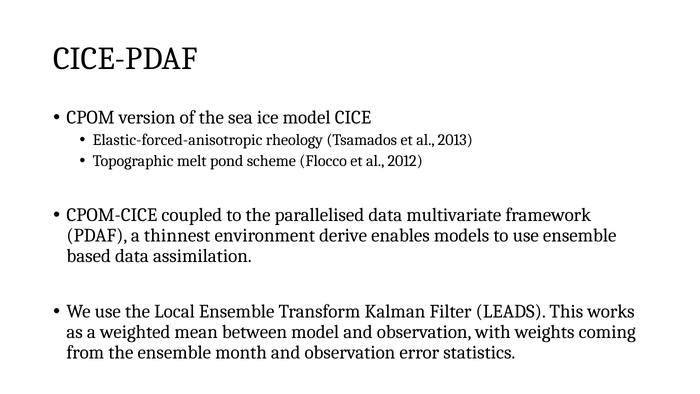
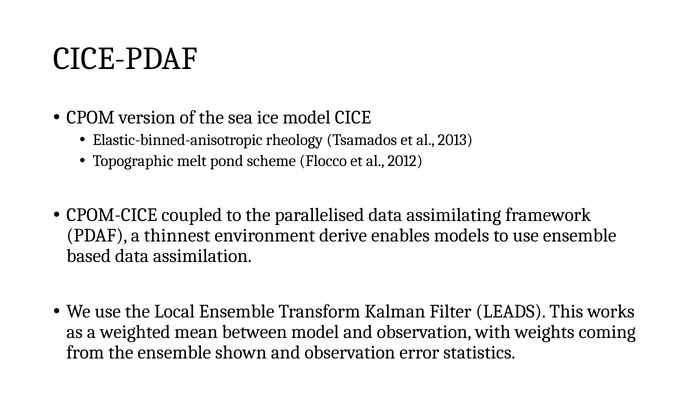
Elastic-forced-anisotropic: Elastic-forced-anisotropic -> Elastic-binned-anisotropic (178, 140)
multivariate: multivariate -> assimilating (454, 215)
month: month -> shown (241, 352)
